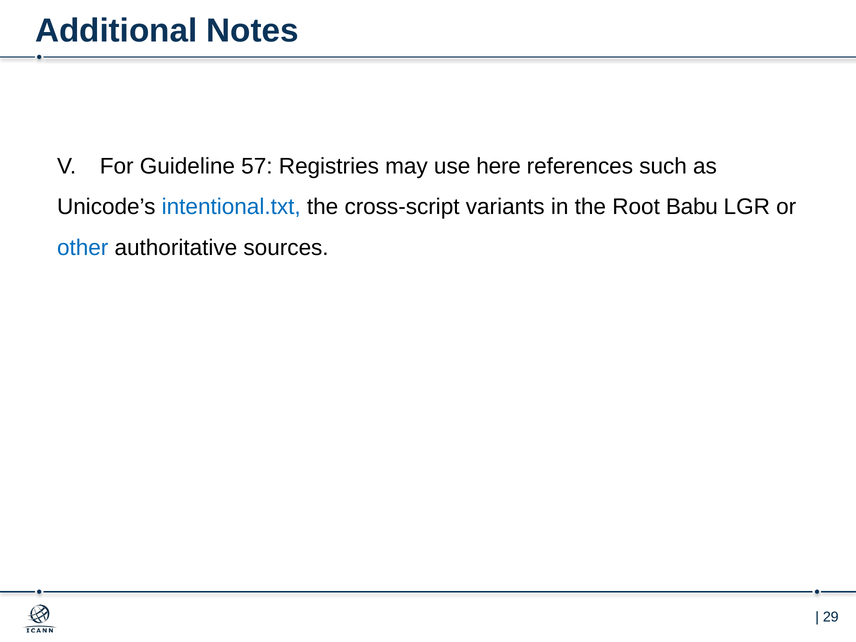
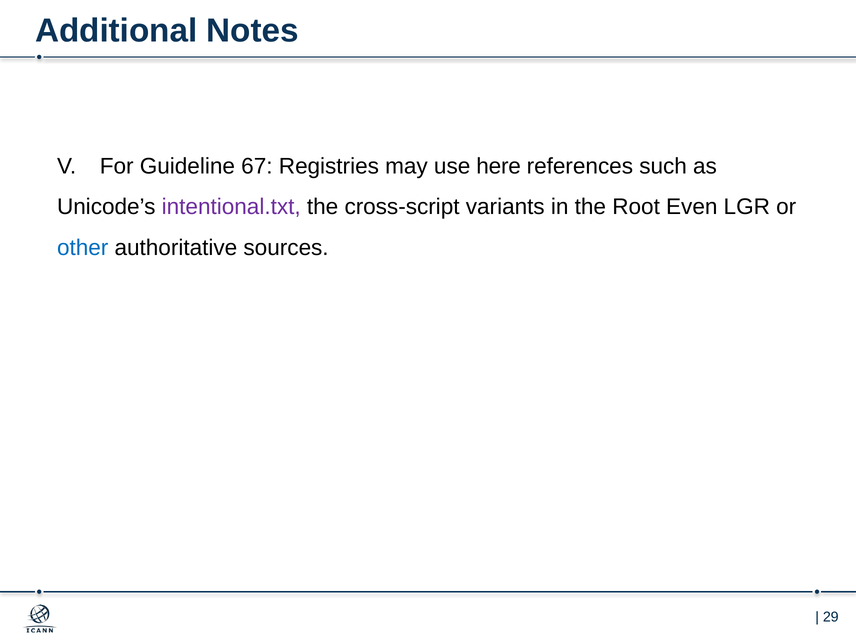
57: 57 -> 67 (257, 166)
intentional.txt colour: blue -> purple (231, 207)
Babu: Babu -> Even (692, 207)
